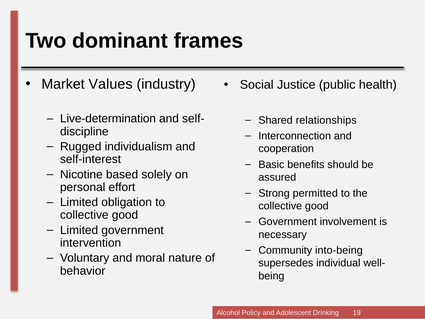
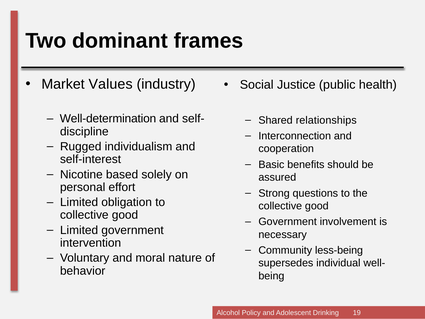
Live-determination: Live-determination -> Well-determination (108, 119)
permitted: permitted -> questions (315, 193)
into-being: into-being -> less-being (339, 250)
